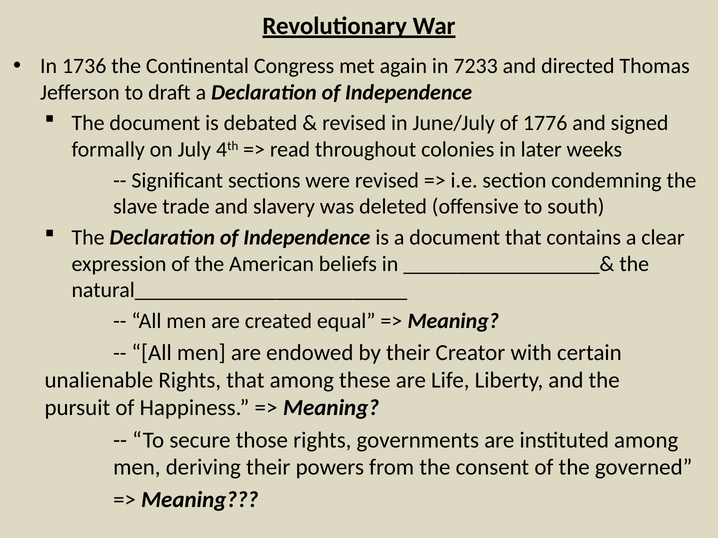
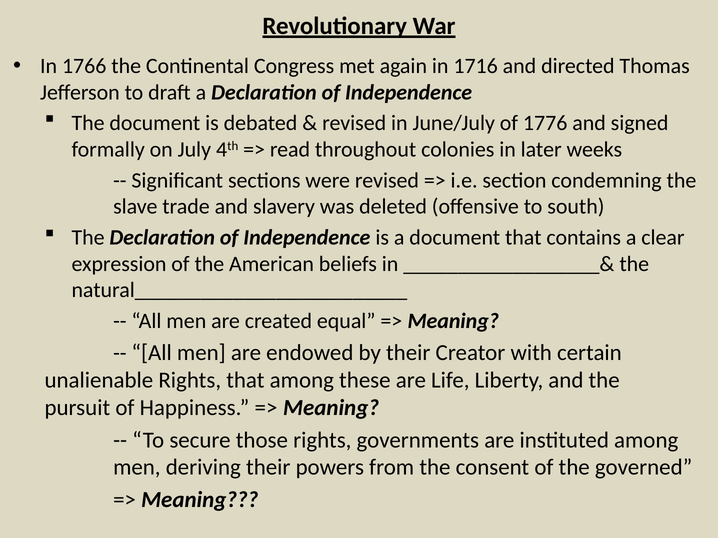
1736: 1736 -> 1766 (84, 66)
7233: 7233 -> 1716 (476, 66)
